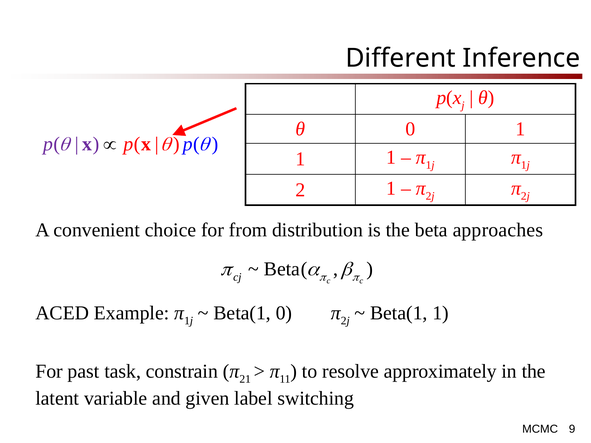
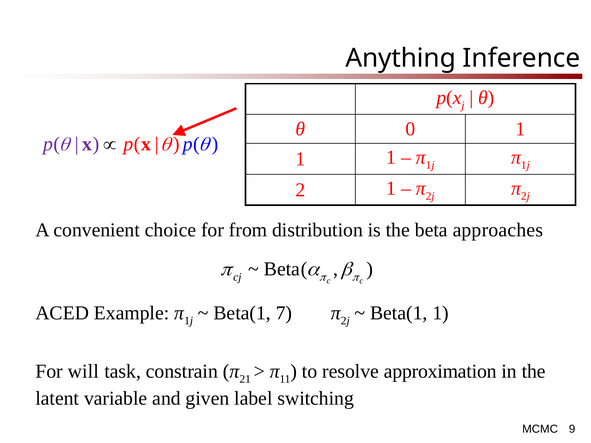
Different: Different -> Anything (401, 58)
Beta(1 0: 0 -> 7 (284, 313)
past: past -> will (83, 372)
approximately: approximately -> approximation (440, 372)
